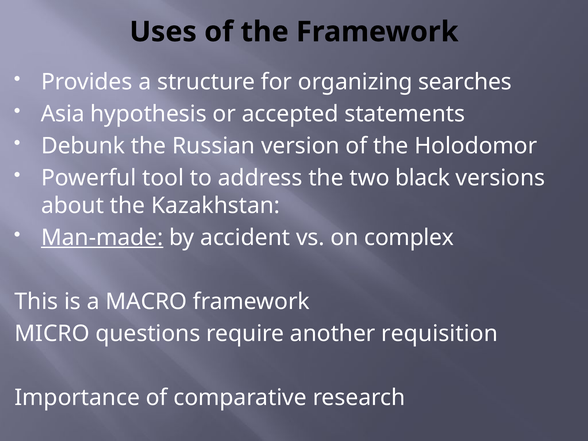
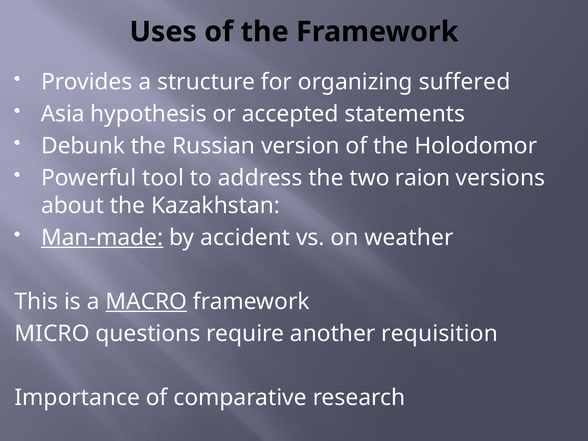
searches: searches -> suffered (465, 82)
black: black -> raion (423, 178)
complex: complex -> weather (409, 238)
MACRO underline: none -> present (146, 302)
